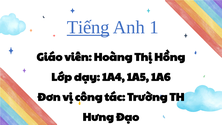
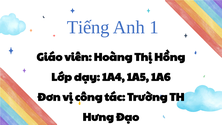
Tiếng underline: present -> none (88, 27)
